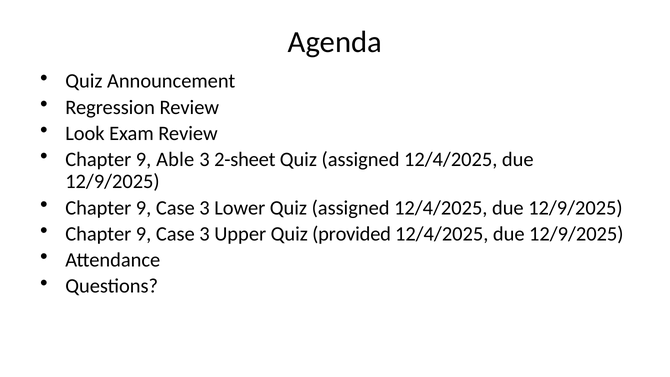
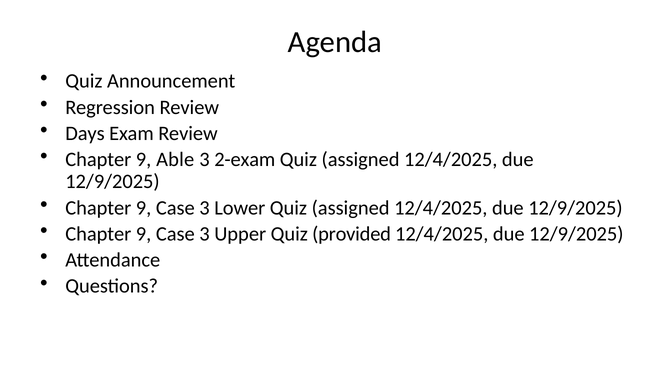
Look: Look -> Days (85, 133)
2-sheet: 2-sheet -> 2-exam (245, 159)
